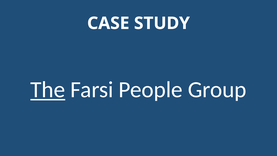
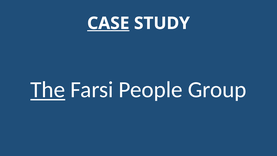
CASE underline: none -> present (108, 23)
